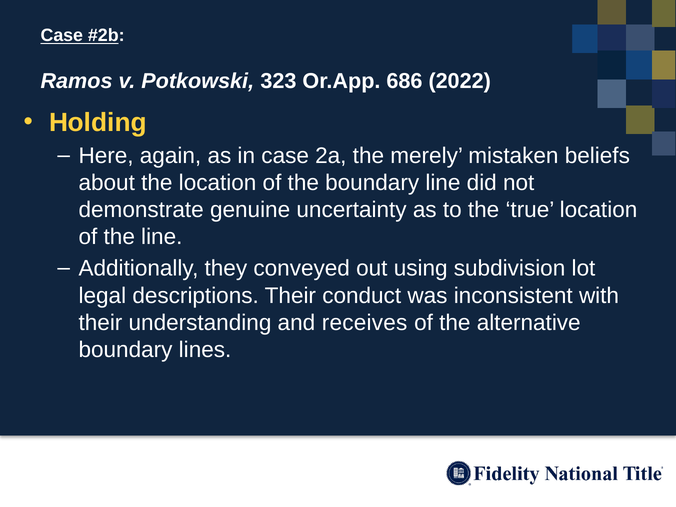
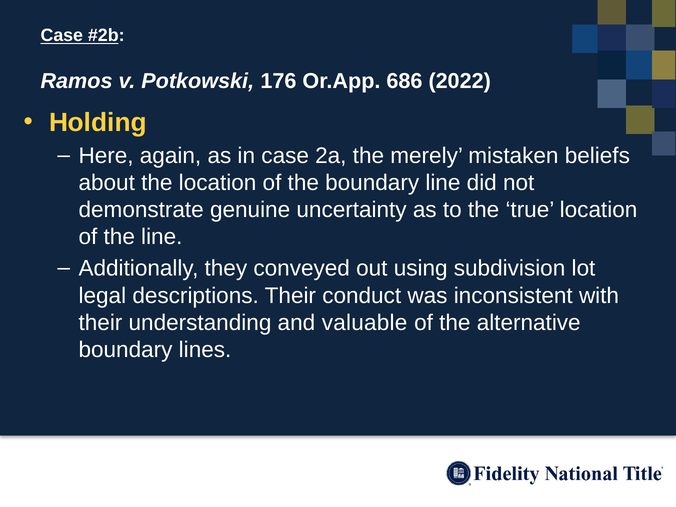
323: 323 -> 176 (278, 81)
receives: receives -> valuable (365, 323)
